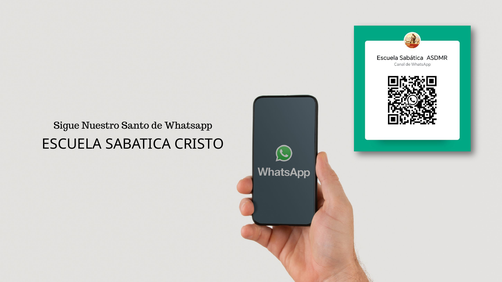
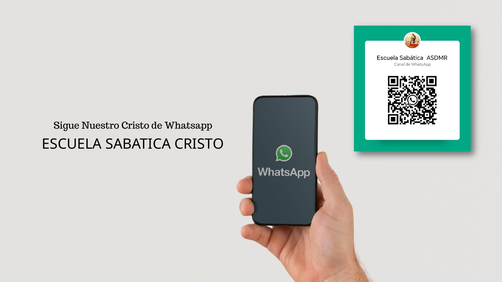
Nuestro Santo: Santo -> Cristo (135, 126)
